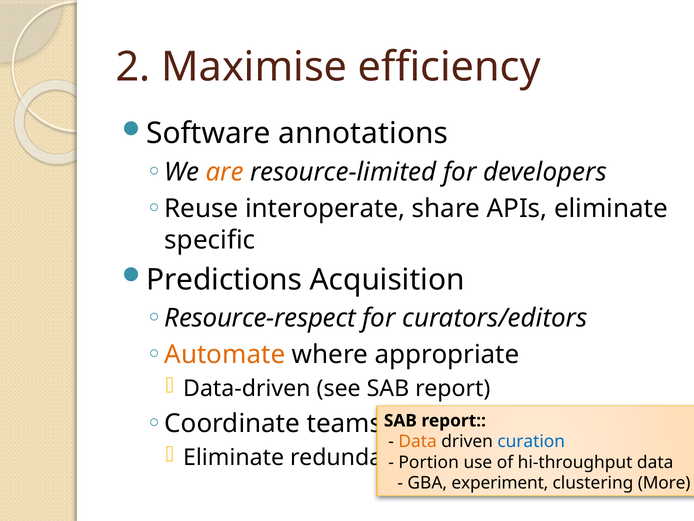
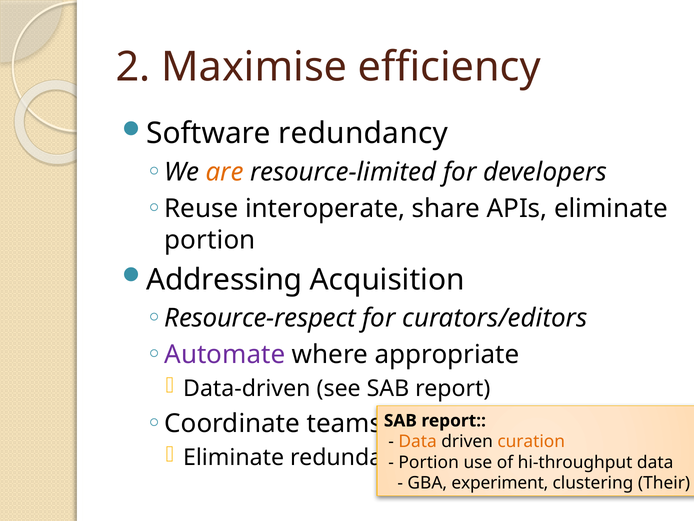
Software annotations: annotations -> redundancy (363, 133)
specific: specific -> portion (210, 240)
Predictions: Predictions -> Addressing (224, 279)
Automate colour: orange -> purple (225, 355)
curation colour: blue -> orange (531, 441)
More: More -> Their (664, 483)
